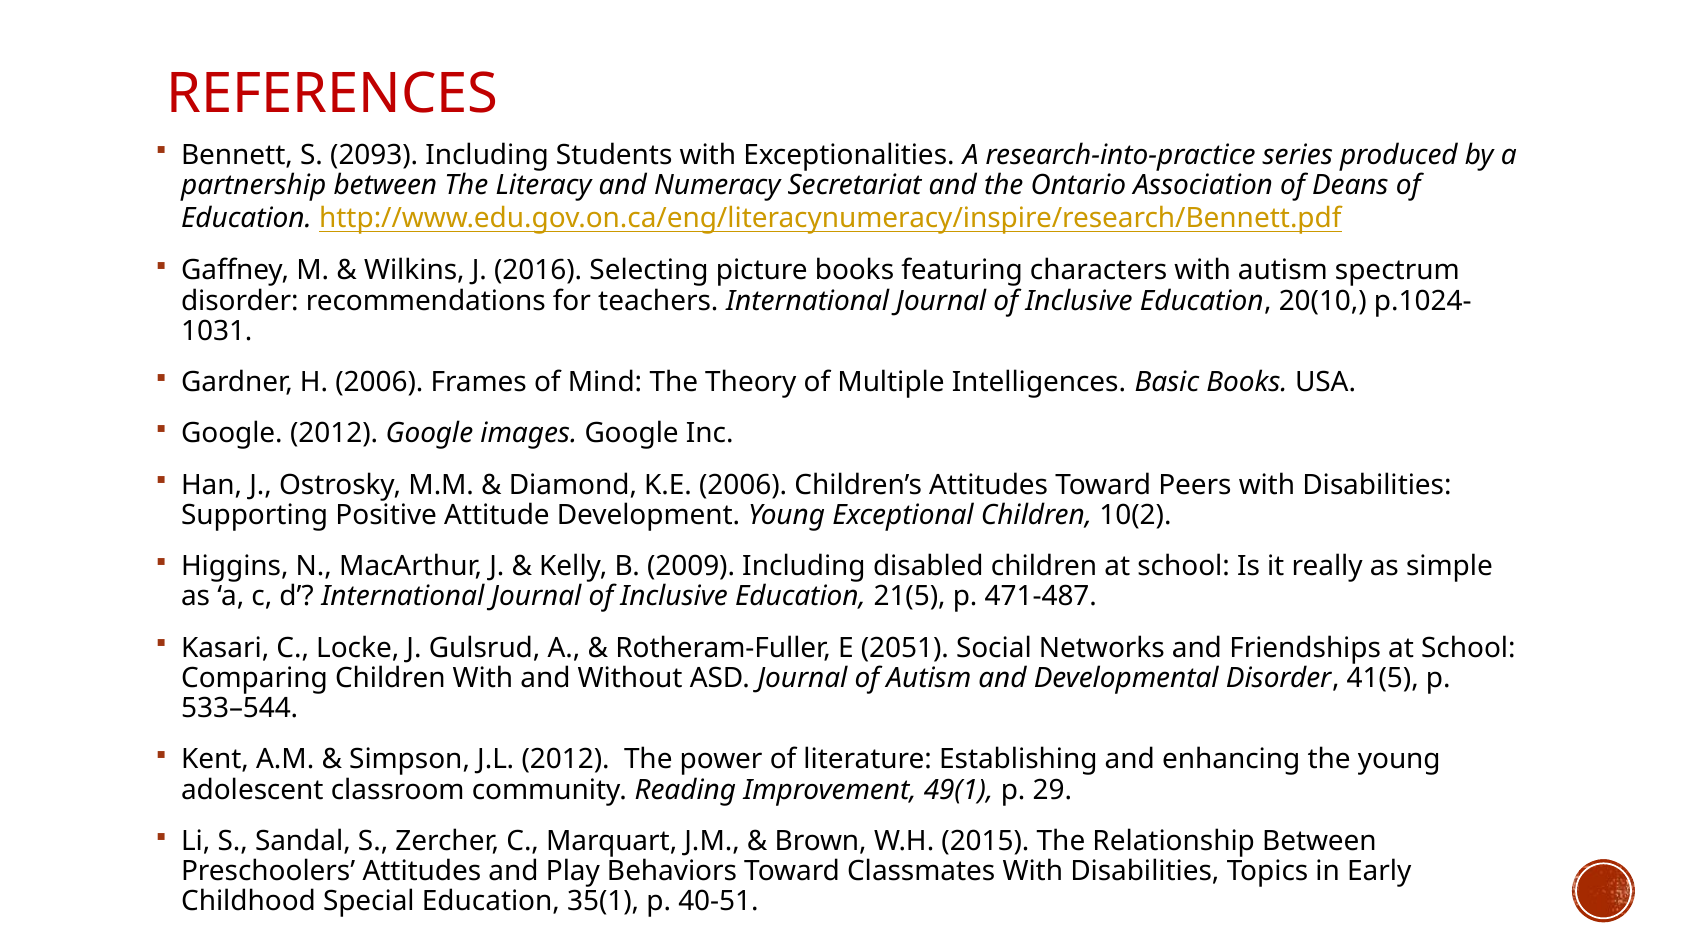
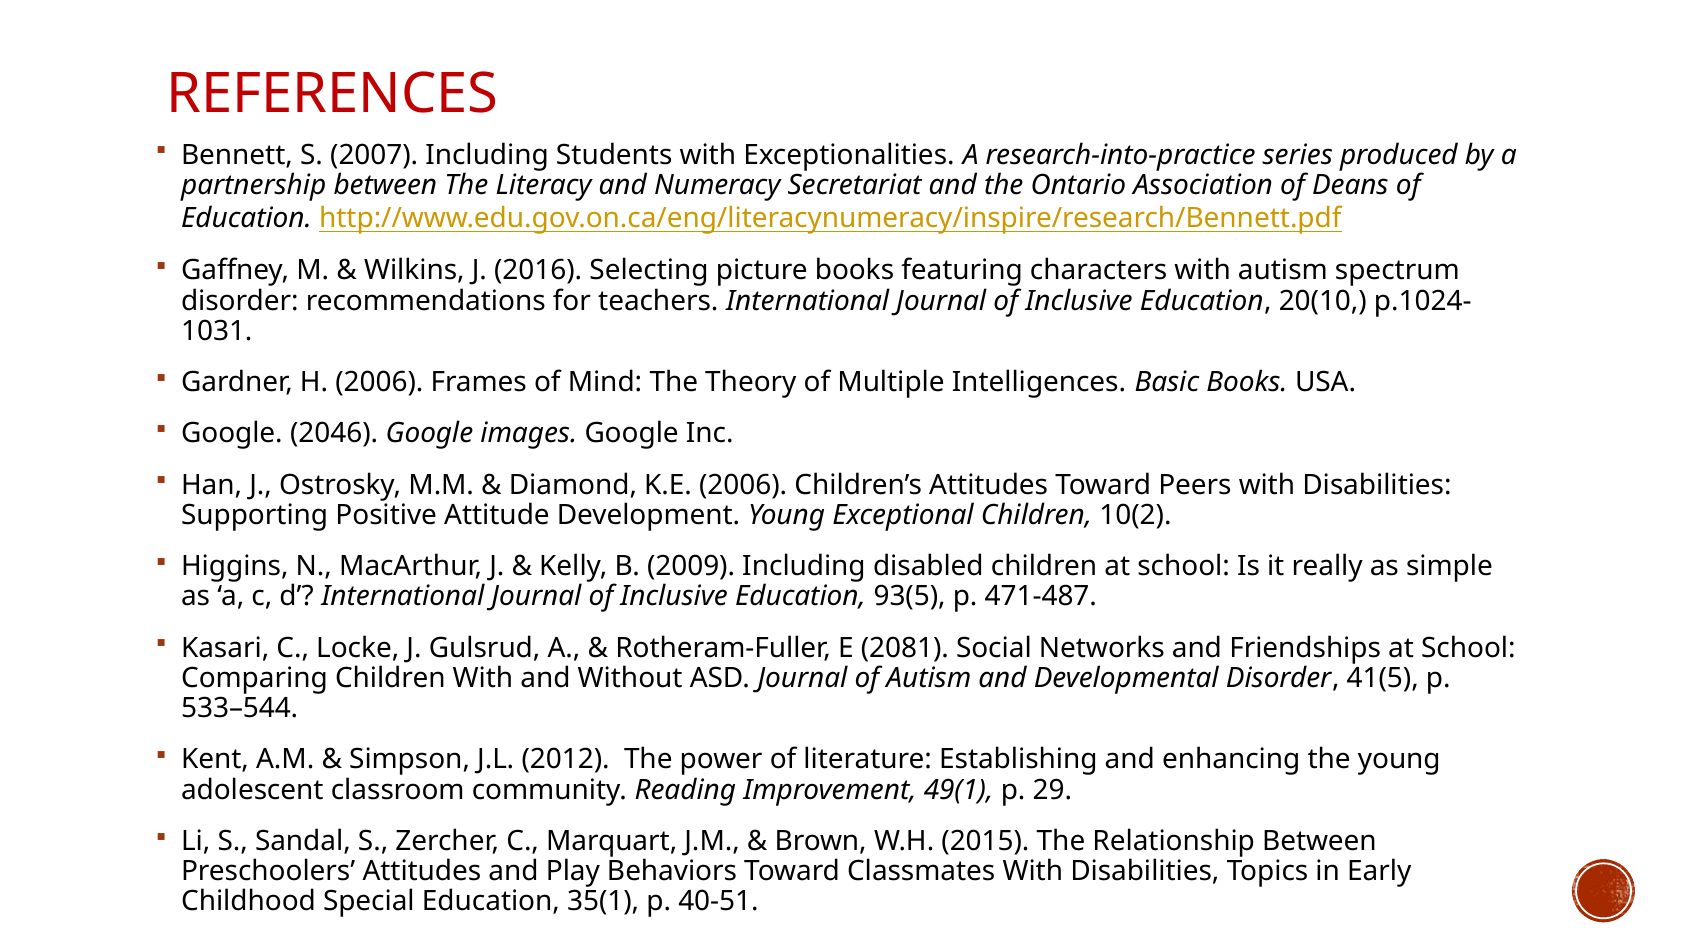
2093: 2093 -> 2007 (374, 155)
Google 2012: 2012 -> 2046 (334, 433)
21(5: 21(5 -> 93(5 (910, 596)
2051: 2051 -> 2081 (905, 648)
